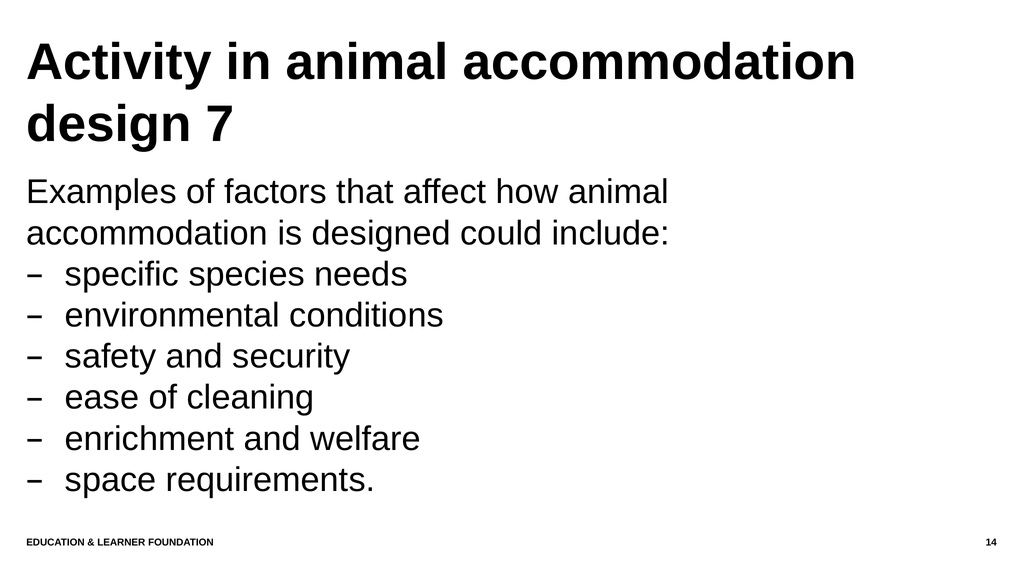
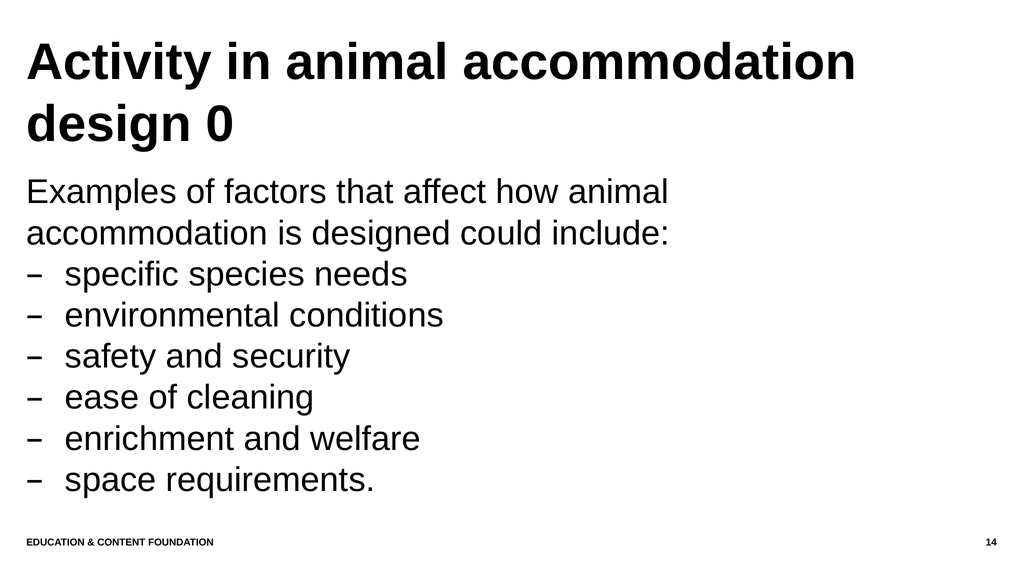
7: 7 -> 0 (220, 124)
LEARNER: LEARNER -> CONTENT (121, 543)
